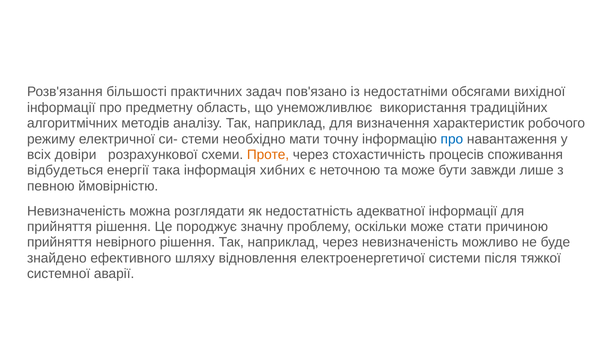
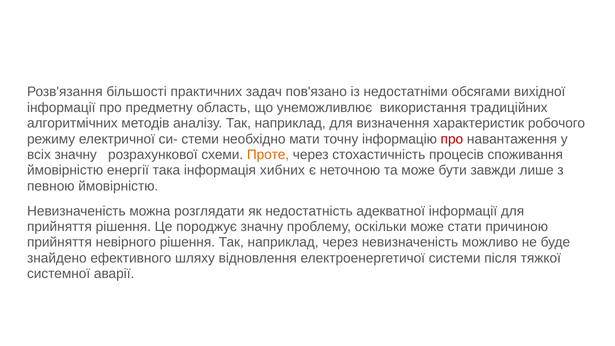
про colour: blue -> red (452, 139)
всіх довіри: довіри -> значну (76, 155)
відбудеться: відбудеться -> ймовірністю (65, 170)
